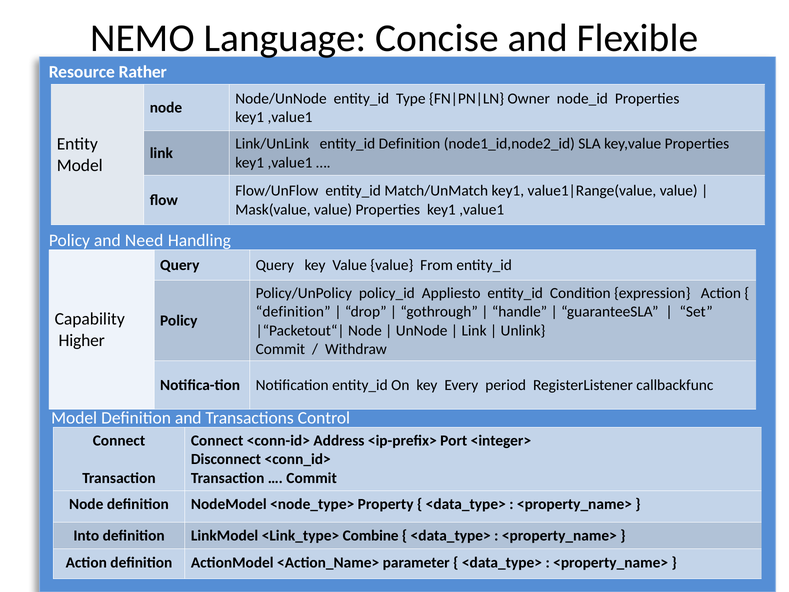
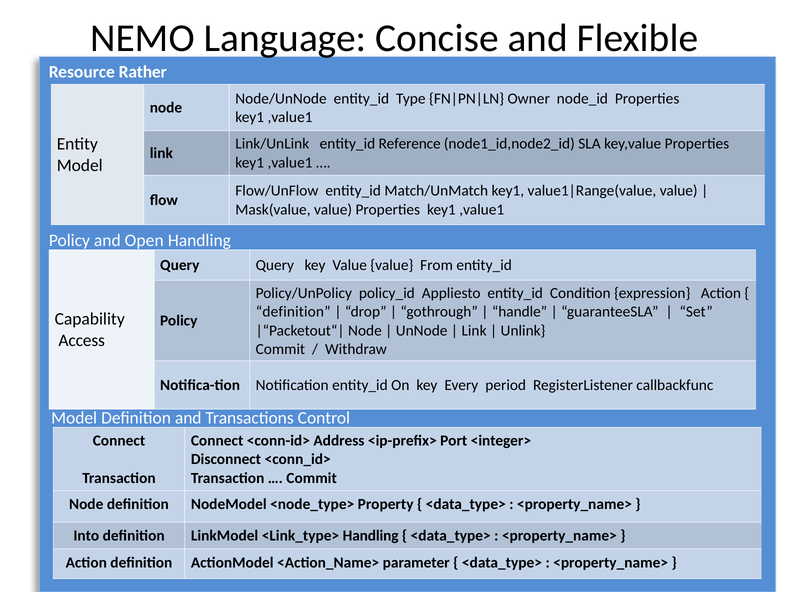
Definition: Definition -> Reference (410, 144)
Need: Need -> Open (144, 240)
Higher: Higher -> Access (82, 340)
Combine: Combine -> Handling (371, 536)
